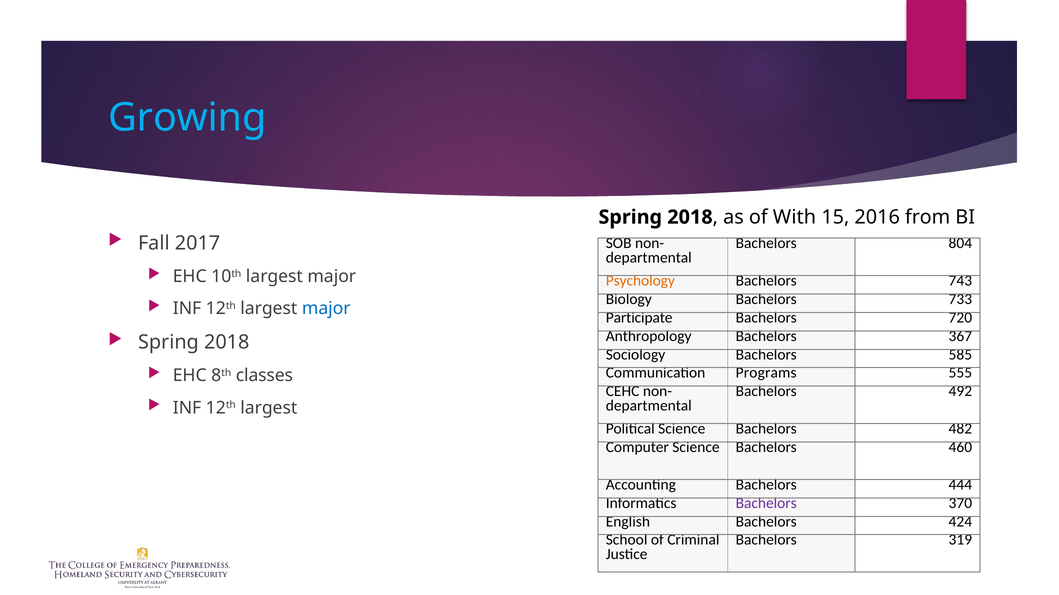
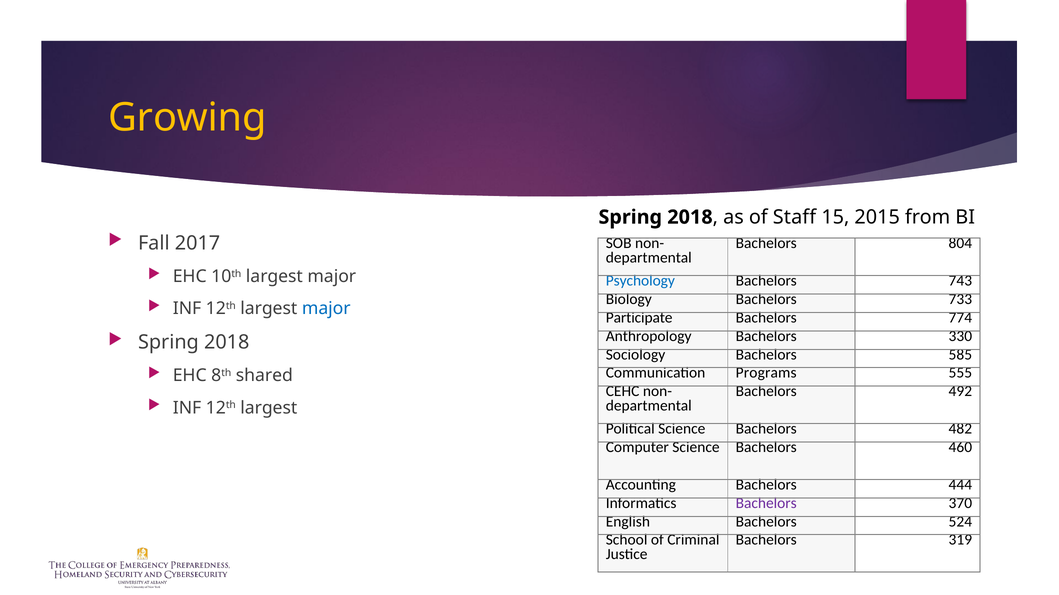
Growing colour: light blue -> yellow (187, 118)
With: With -> Staff (795, 217)
2016: 2016 -> 2015 (877, 217)
Psychology colour: orange -> blue (640, 281)
720: 720 -> 774 (960, 318)
367: 367 -> 330 (960, 336)
classes: classes -> shared (264, 376)
424: 424 -> 524 (960, 522)
